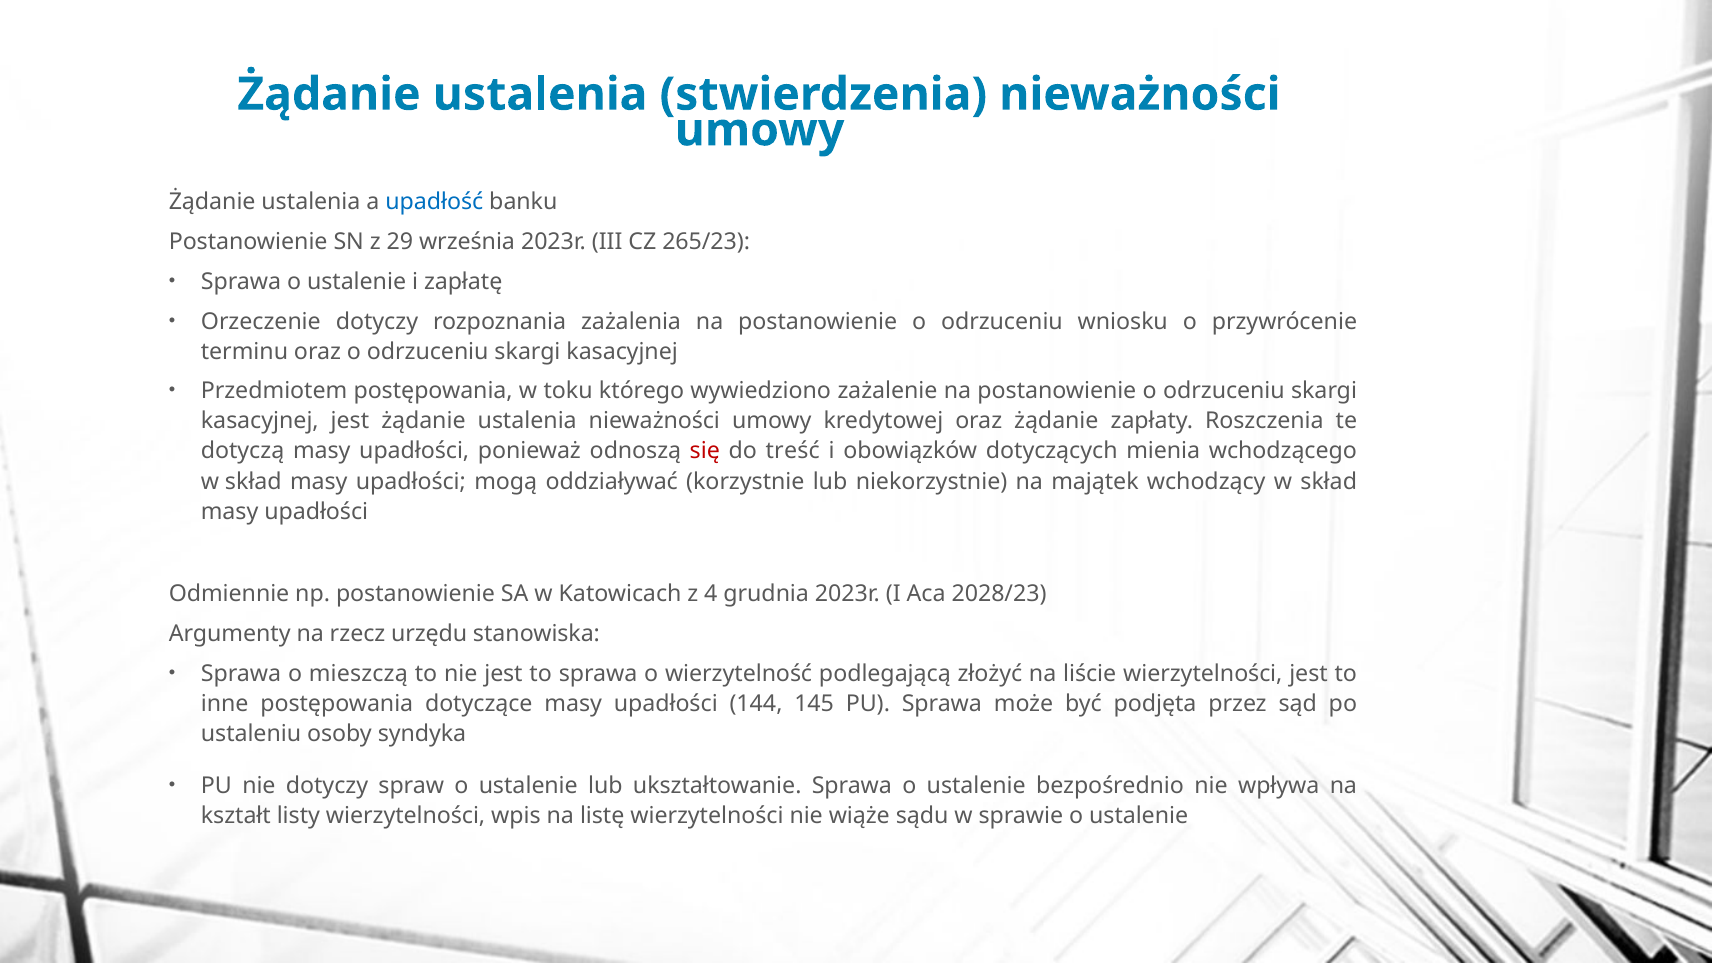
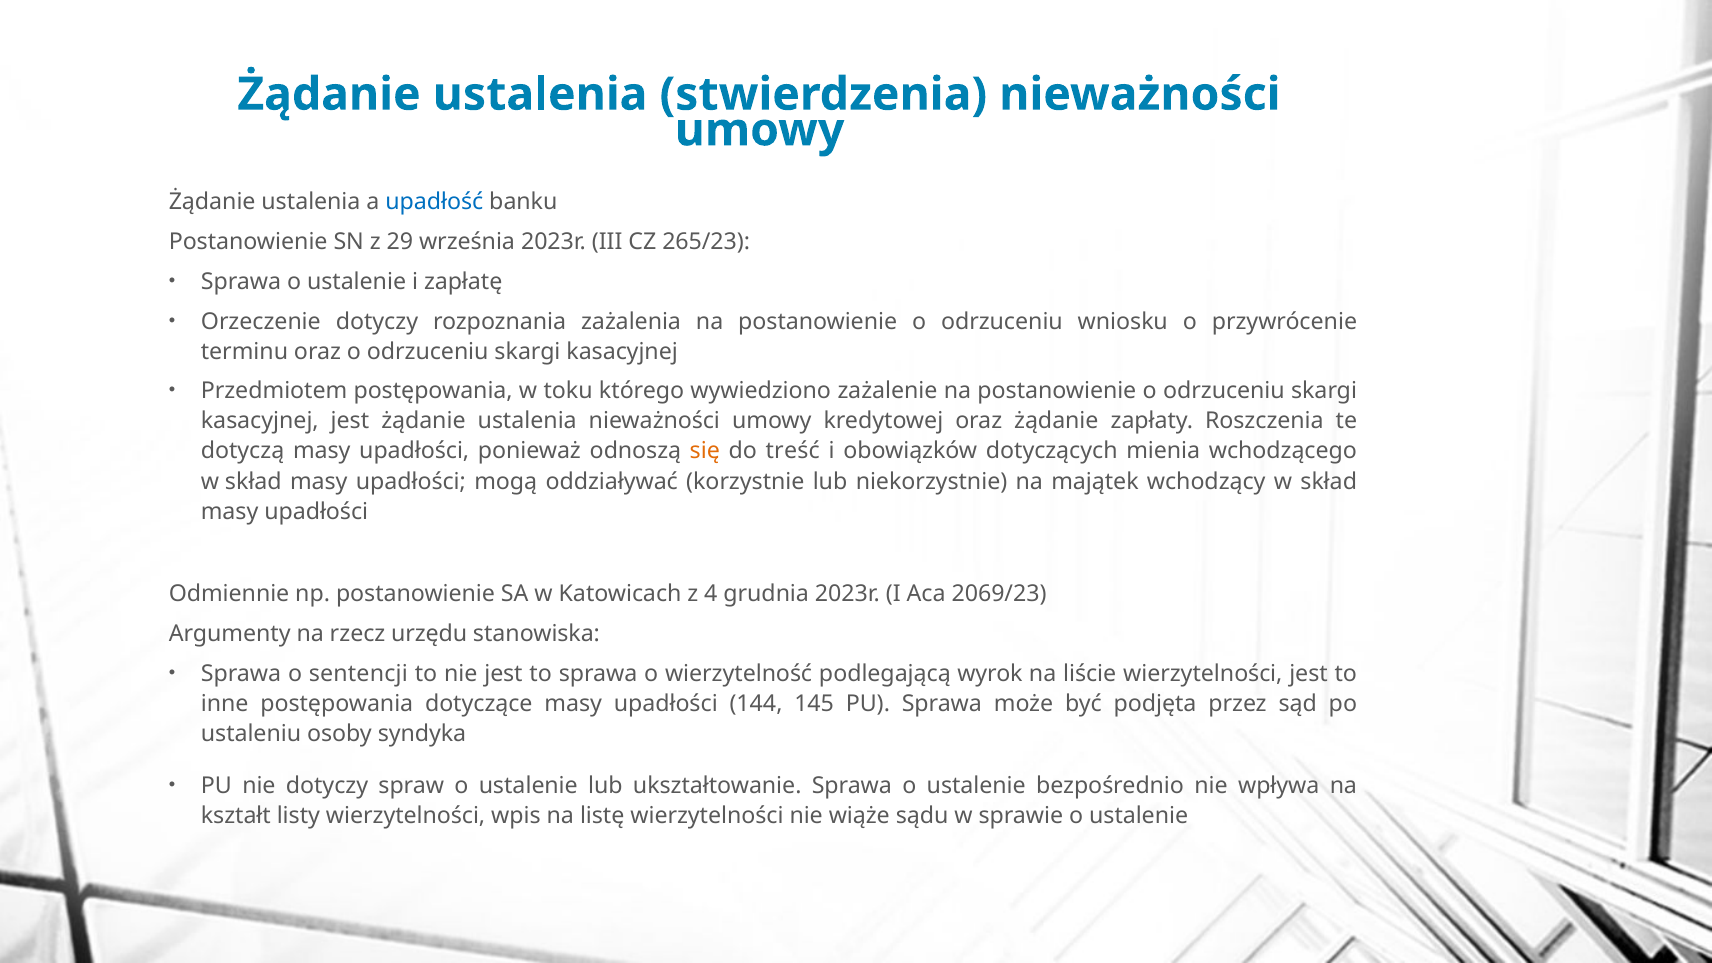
się colour: red -> orange (705, 451)
2028/23: 2028/23 -> 2069/23 (999, 594)
mieszczą: mieszczą -> sentencji (358, 674)
złożyć: złożyć -> wyrok (990, 674)
